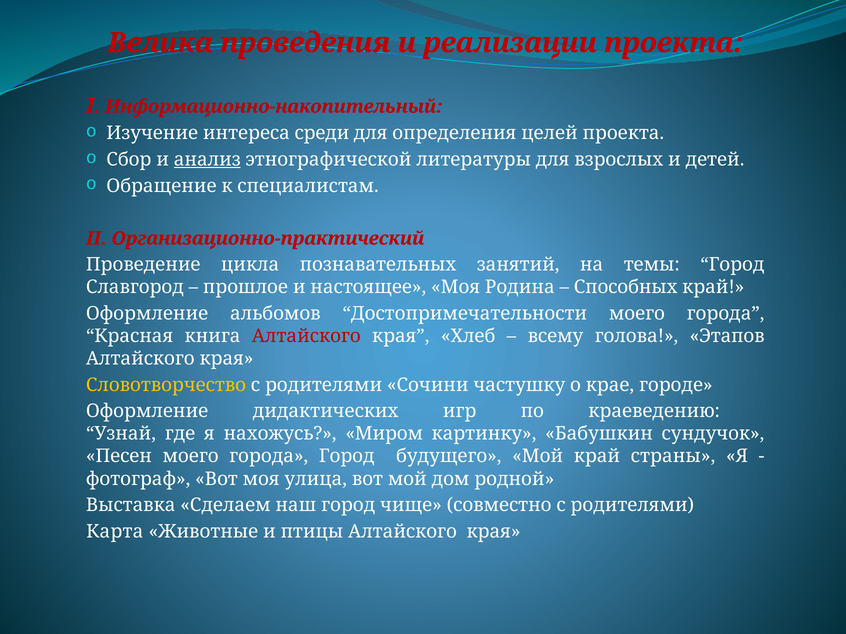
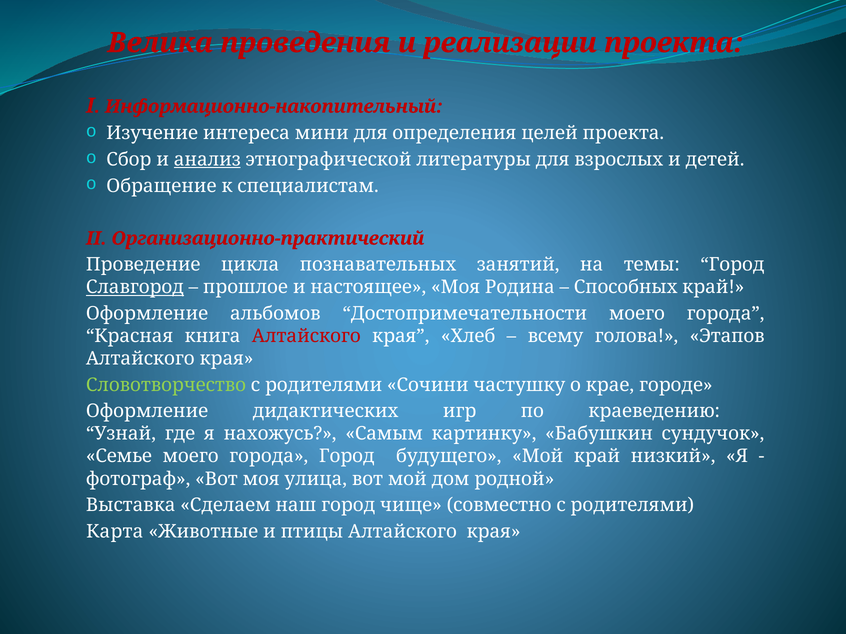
среди: среди -> мини (322, 133)
Славгород underline: none -> present (135, 288)
Словотворчество colour: yellow -> light green (166, 385)
Миром: Миром -> Самым (384, 434)
Песен: Песен -> Семье (119, 457)
страны: страны -> низкий (673, 457)
